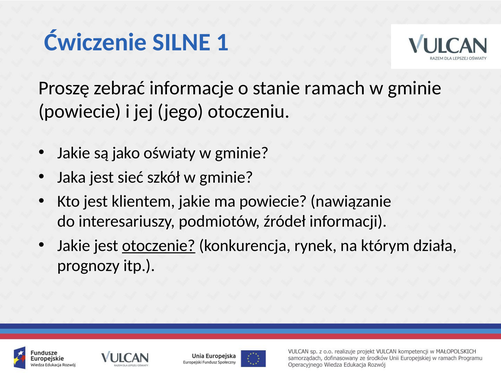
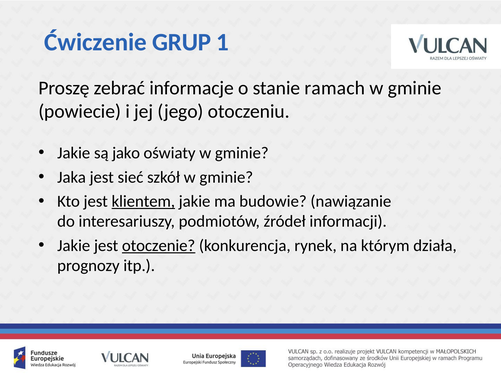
SILNE: SILNE -> GRUP (182, 42)
klientem underline: none -> present (143, 201)
ma powiecie: powiecie -> budowie (273, 201)
